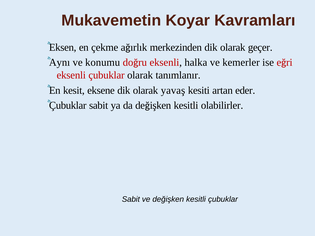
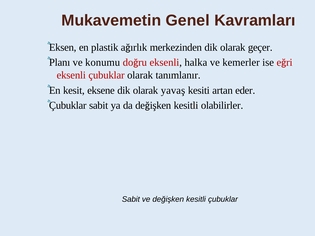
Koyar: Koyar -> Genel (188, 20)
çekme: çekme -> plastik (105, 47)
Aynı: Aynı -> Planı (60, 63)
